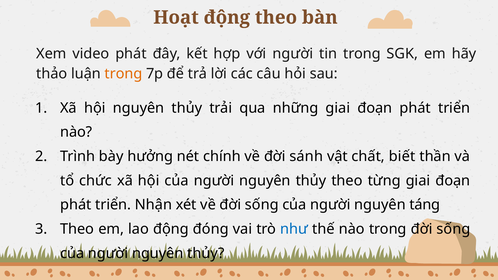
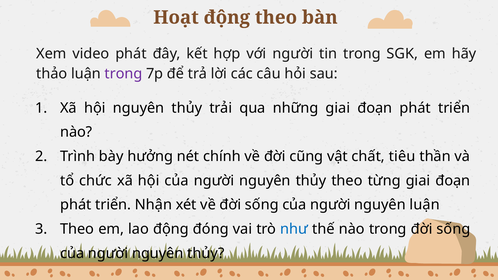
trong colour: orange -> purple (123, 74)
sánh: sánh -> cũng (306, 156)
biết: biết -> tiêu (402, 156)
nguyên táng: táng -> luận (425, 205)
